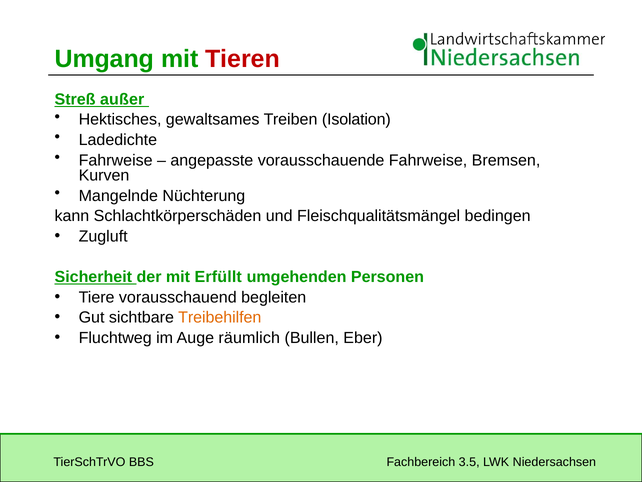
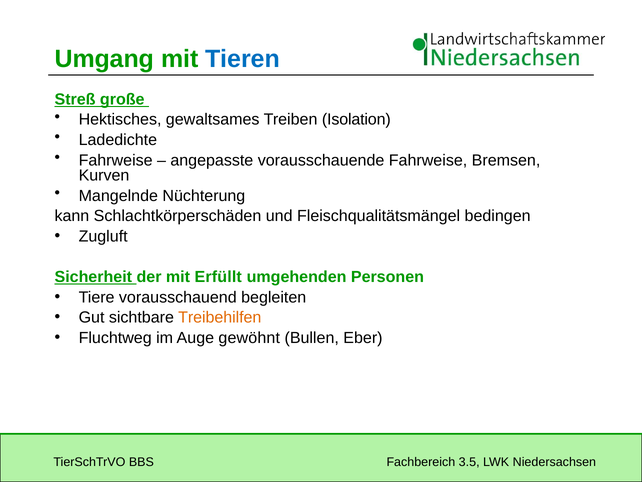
Tieren colour: red -> blue (243, 59)
außer: außer -> große (122, 99)
räumlich: räumlich -> gewöhnt (249, 337)
